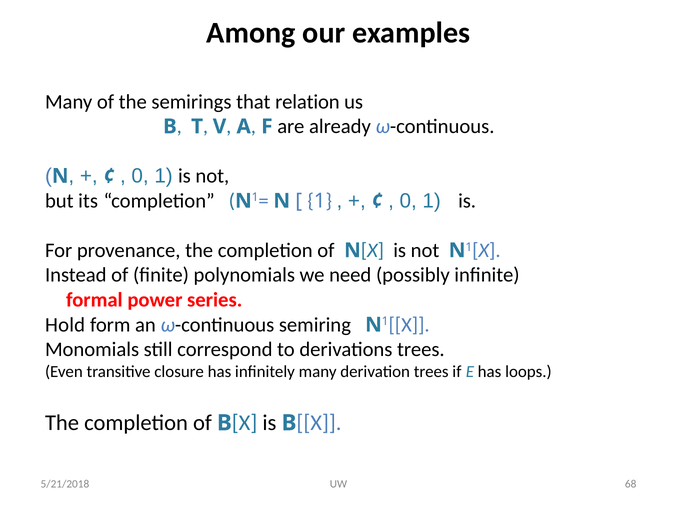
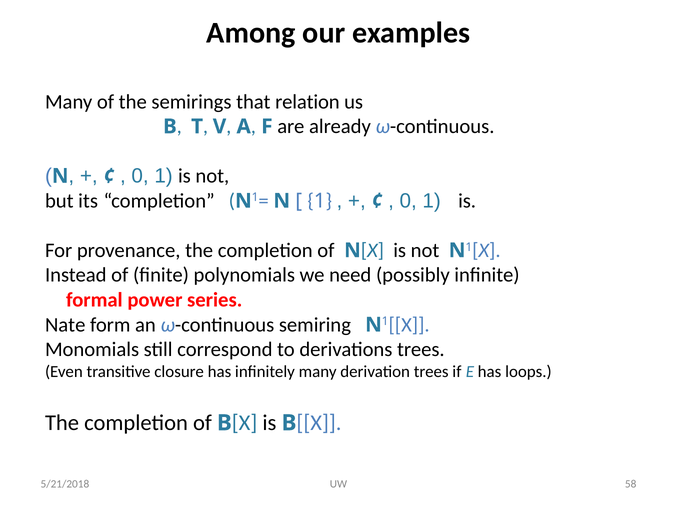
Hold: Hold -> Nate (65, 325)
68: 68 -> 58 (631, 485)
